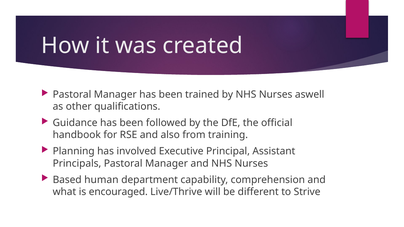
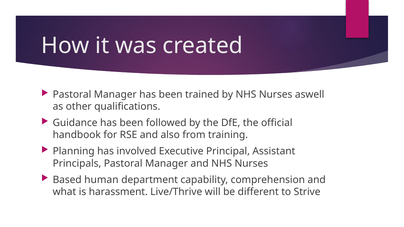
encouraged: encouraged -> harassment (118, 192)
